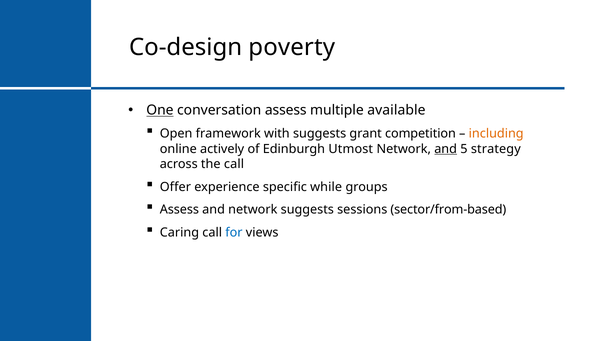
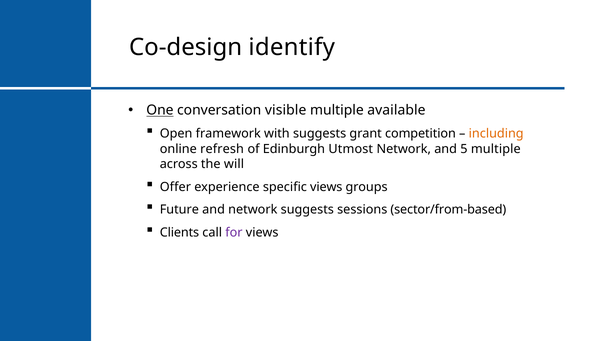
poverty: poverty -> identify (292, 47)
conversation assess: assess -> visible (286, 110)
actively: actively -> refresh (222, 149)
and underline: present -> none (446, 149)
5 strategy: strategy -> multiple (496, 149)
the call: call -> will (234, 164)
specific while: while -> views (326, 187)
Assess: Assess -> Future (179, 210)
Caring: Caring -> Clients (179, 233)
for colour: blue -> purple (234, 233)
